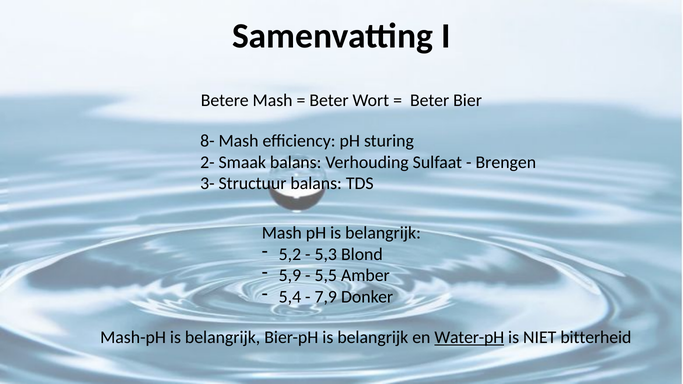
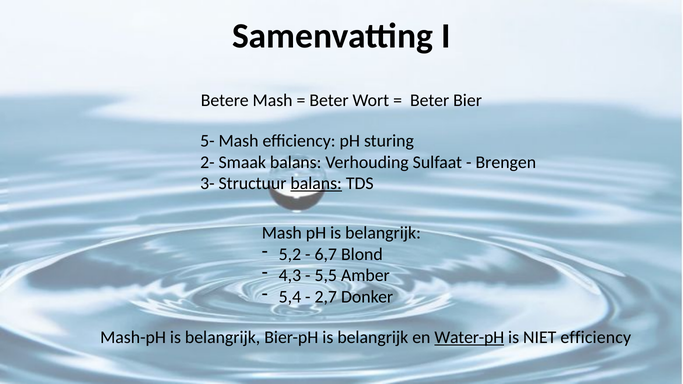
8-: 8- -> 5- (207, 141)
balans underline: none -> present (316, 184)
5,3: 5,3 -> 6,7 (326, 254)
5,9: 5,9 -> 4,3 (290, 276)
7,9: 7,9 -> 2,7 (326, 297)
NIET bitterheid: bitterheid -> efficiency (596, 338)
